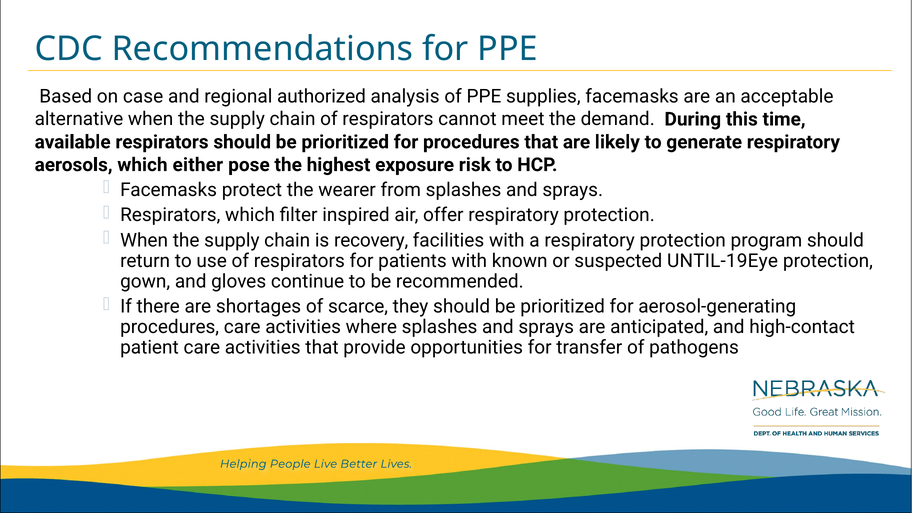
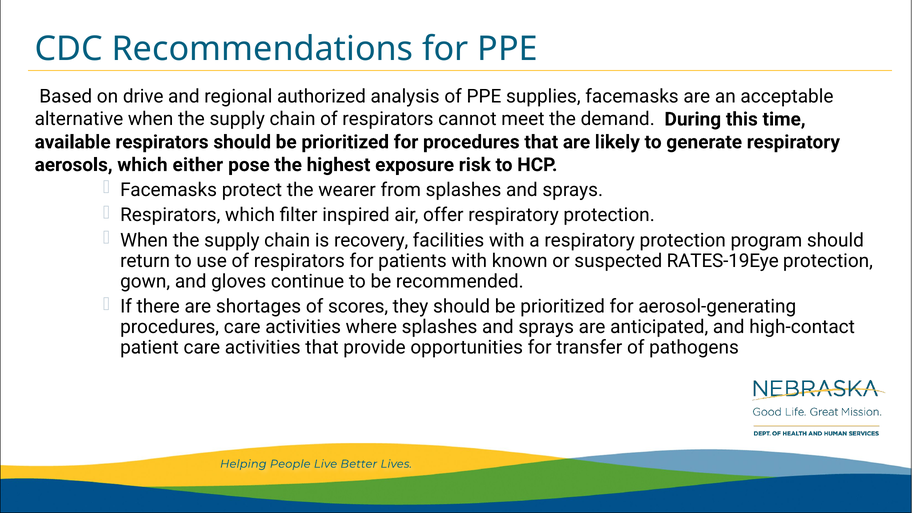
case: case -> drive (143, 96)
UNTIL-19Eye: UNTIL-19Eye -> RATES-19Eye (723, 261)
scarce: scarce -> scores (358, 307)
